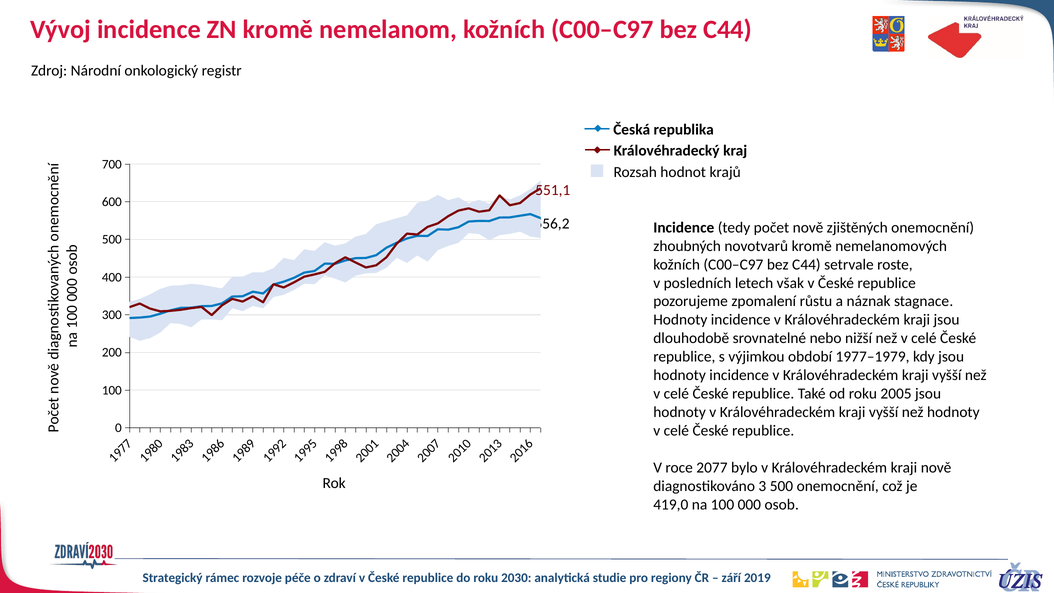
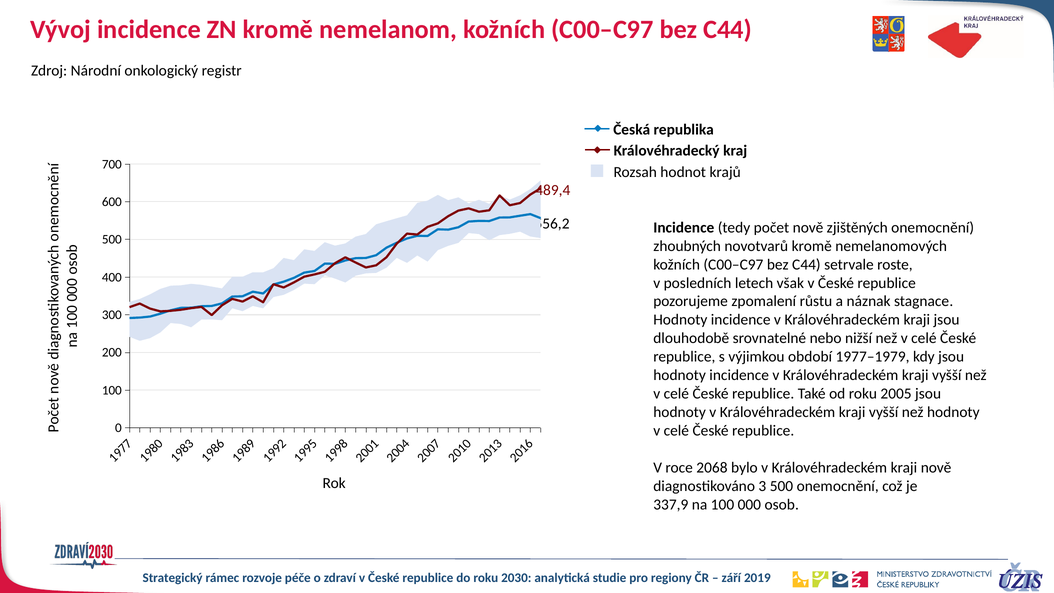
551,1: 551,1 -> 489,4 (553, 190)
2077: 2077 -> 2068 (712, 467)
419,0: 419,0 -> 337,9 (671, 504)
